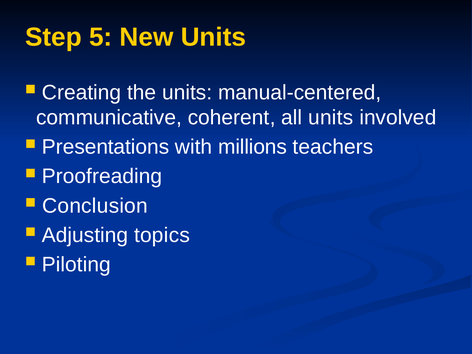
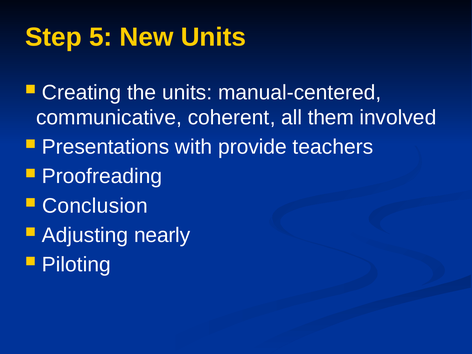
all units: units -> them (331, 118)
millions: millions -> provide (252, 147)
topics: topics -> nearly (162, 235)
